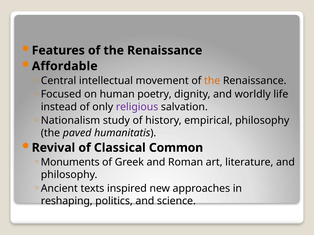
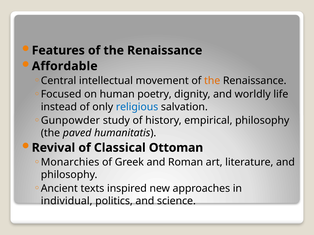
religious colour: purple -> blue (137, 107)
Nationalism: Nationalism -> Gunpowder (70, 121)
Common: Common -> Ottoman (176, 148)
Monuments: Monuments -> Monarchies (70, 163)
reshaping: reshaping -> individual (67, 201)
